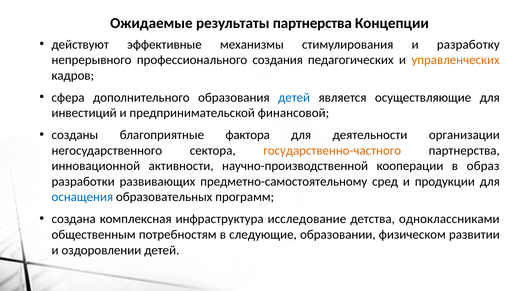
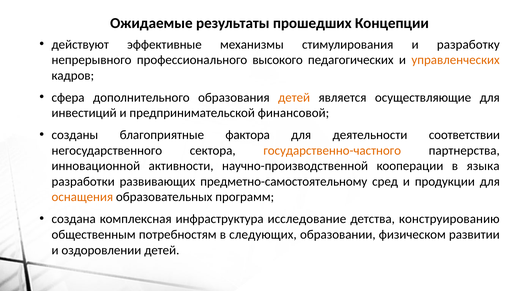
результаты партнерства: партнерства -> прошедших (312, 23)
создания: создания -> высокого (278, 60)
детей colour: blue -> orange (294, 98)
организации: организации -> соответствии (464, 135)
образ: образ -> языка (483, 166)
оснащения colour: blue -> orange (82, 197)
одноклассниками: одноклассниками -> конструированию (449, 219)
следующие: следующие -> следующих (263, 235)
